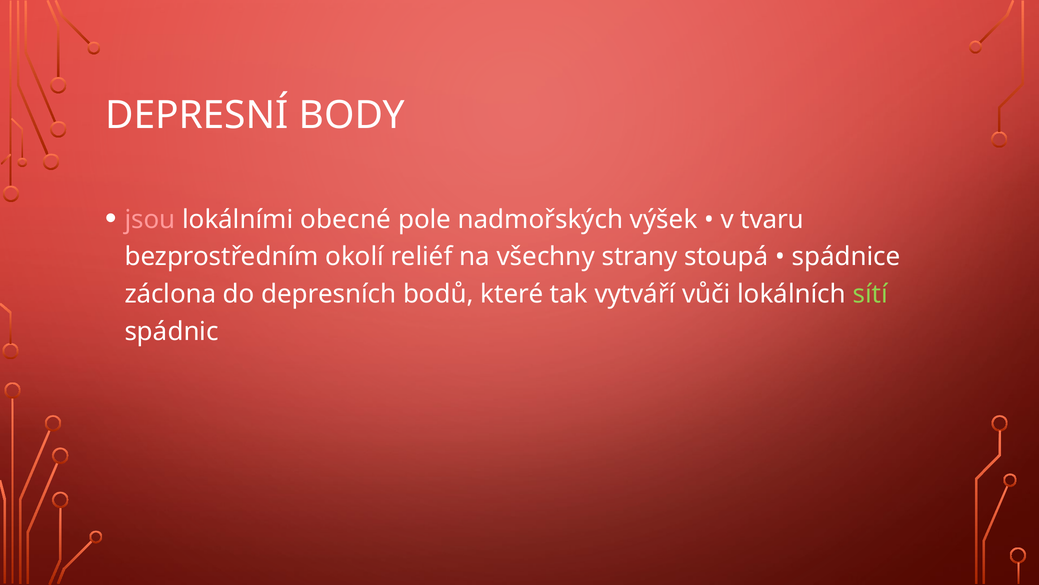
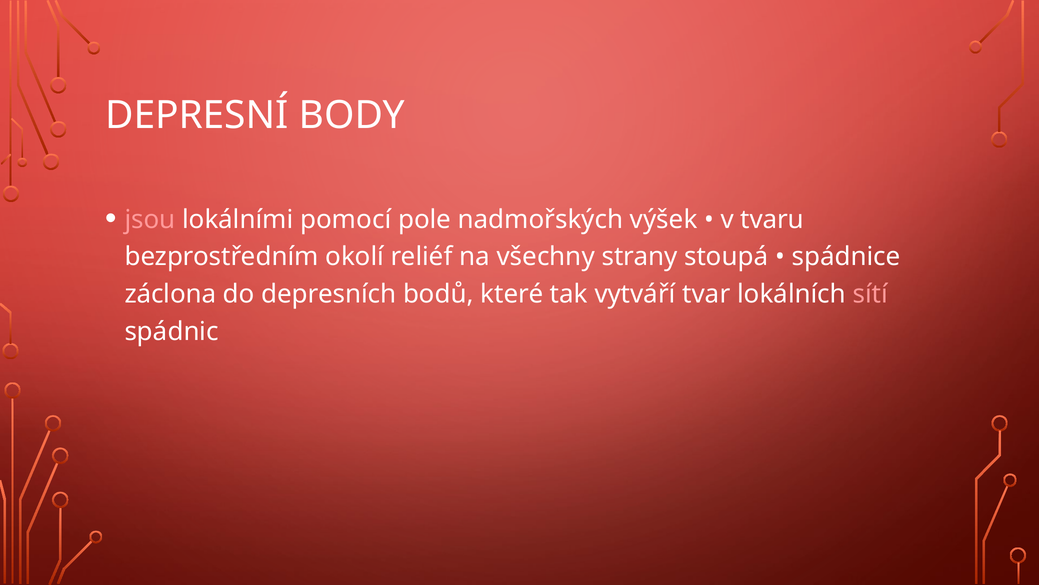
obecné: obecné -> pomocí (346, 219)
vůči: vůči -> tvar (706, 294)
sítí colour: light green -> pink (870, 294)
